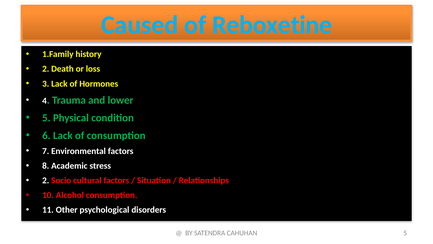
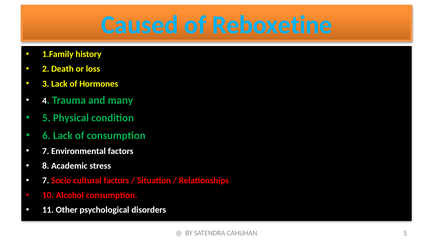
lower: lower -> many (120, 100)
2: 2 -> 7 (46, 180)
